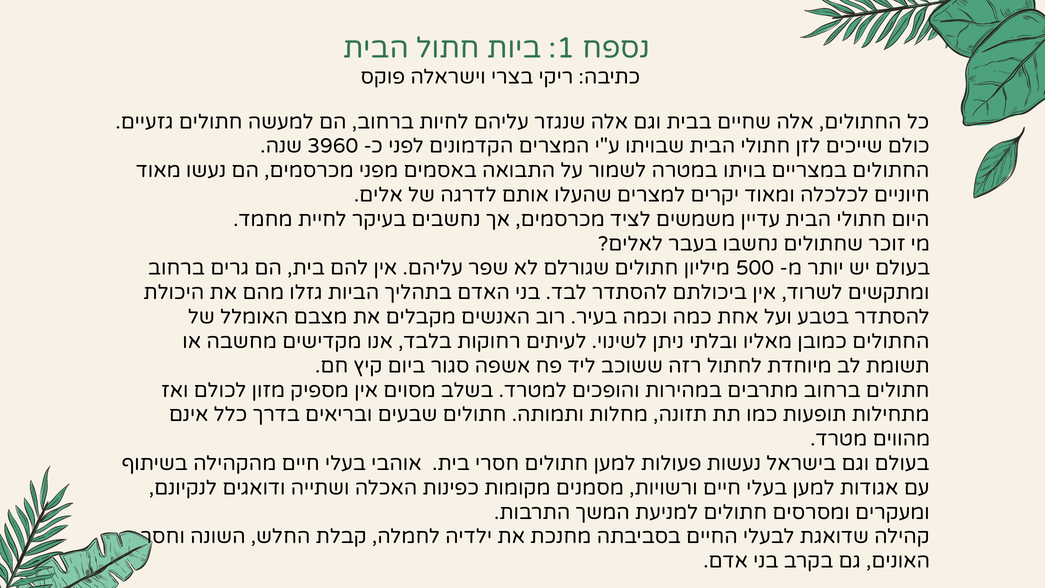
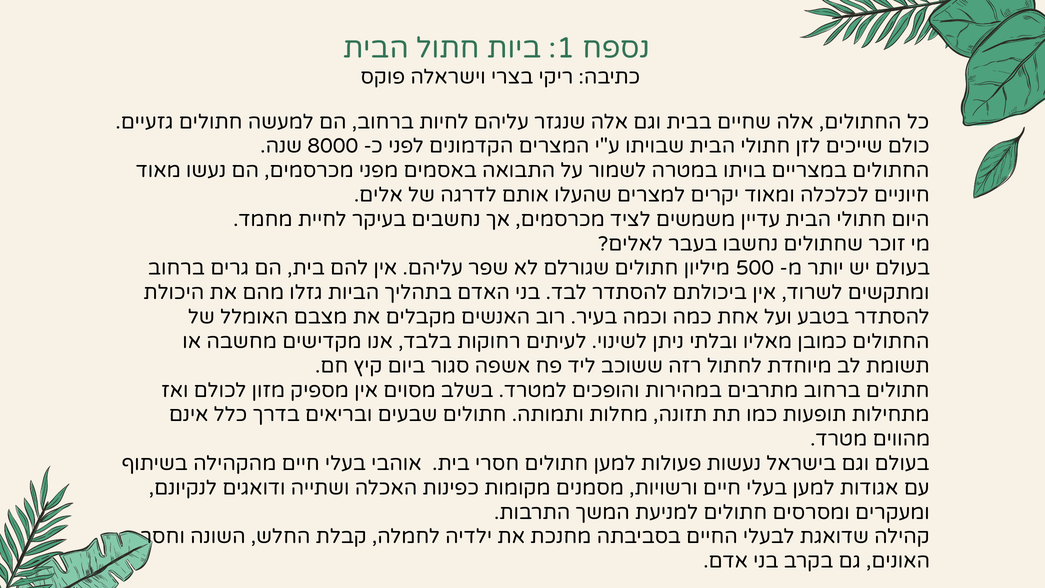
3960: 3960 -> 8000 (333, 146)
